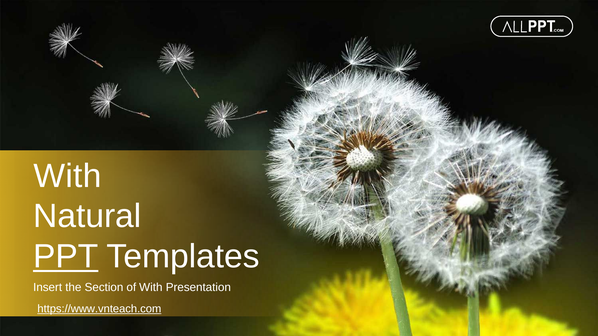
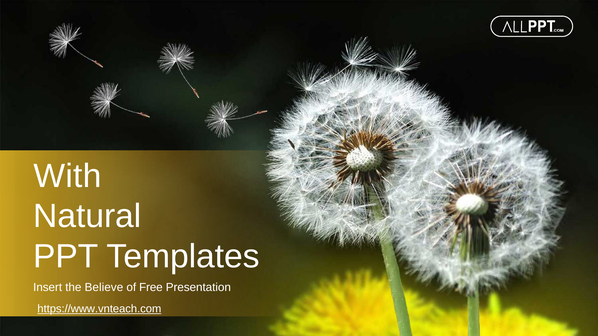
PPT underline: present -> none (66, 257)
Section: Section -> Believe (104, 288)
of With: With -> Free (151, 288)
